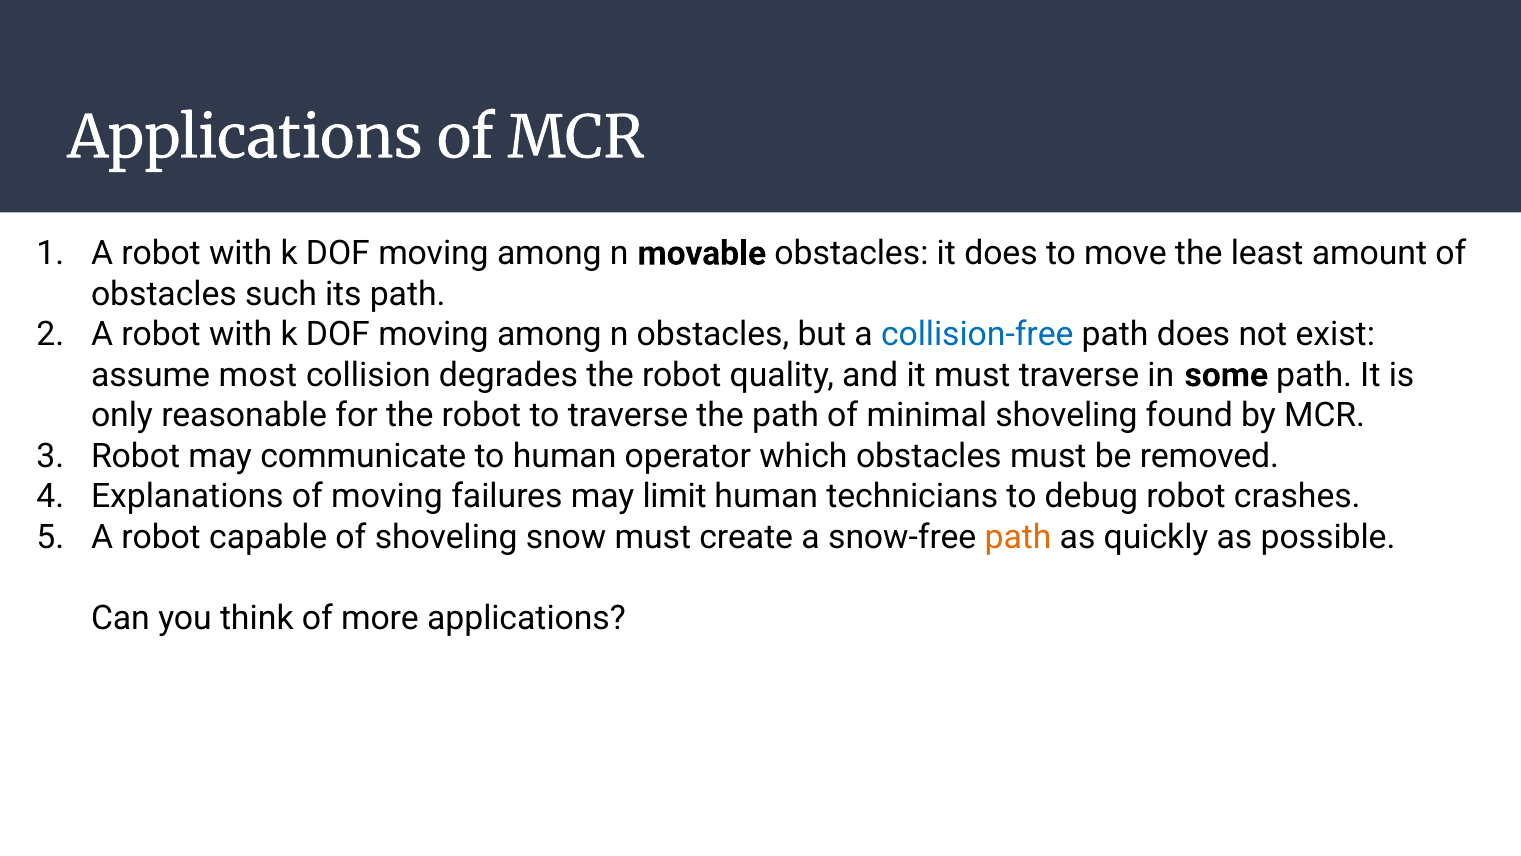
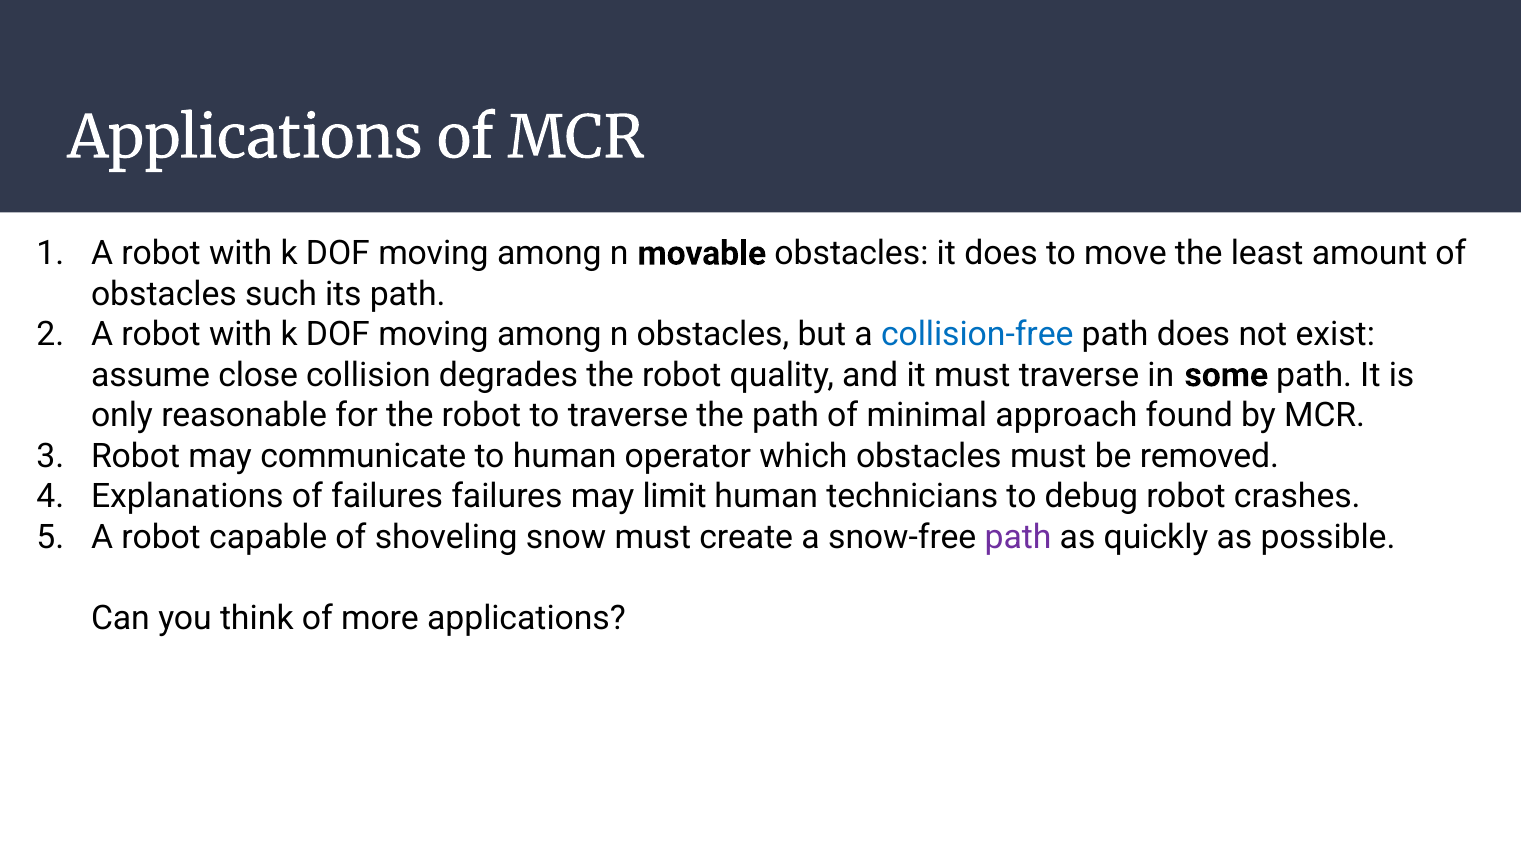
most: most -> close (258, 375)
minimal shoveling: shoveling -> approach (1066, 415)
of moving: moving -> failures (387, 497)
path colour: orange -> purple (1018, 537)
